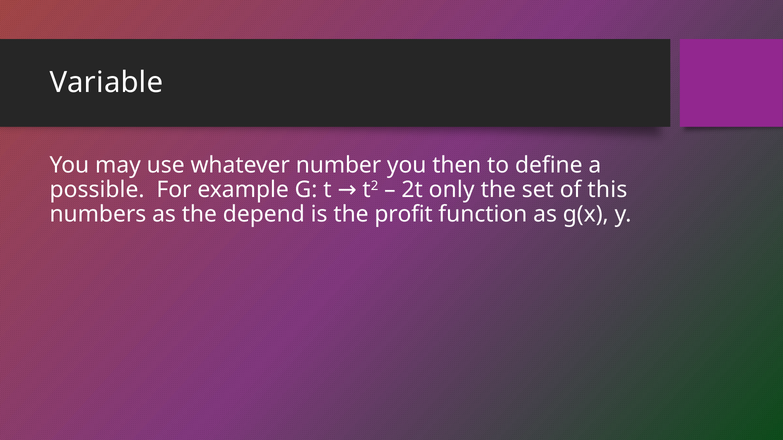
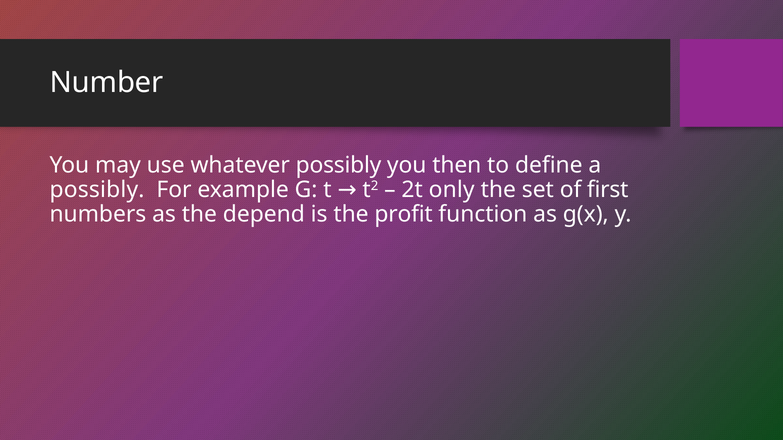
Variable: Variable -> Number (107, 83)
whatever number: number -> possibly (339, 165)
this: this -> first (608, 190)
possible: possible -> possibly (97, 190)
